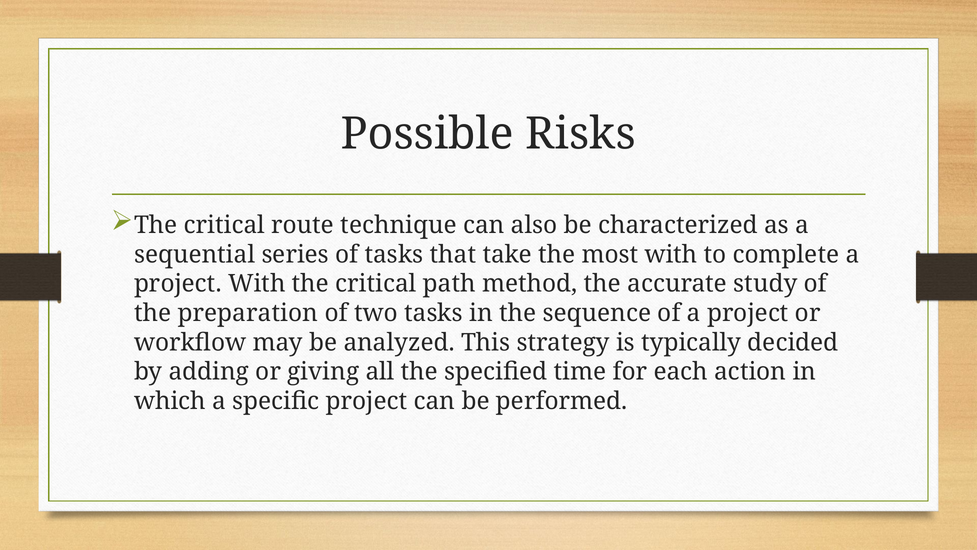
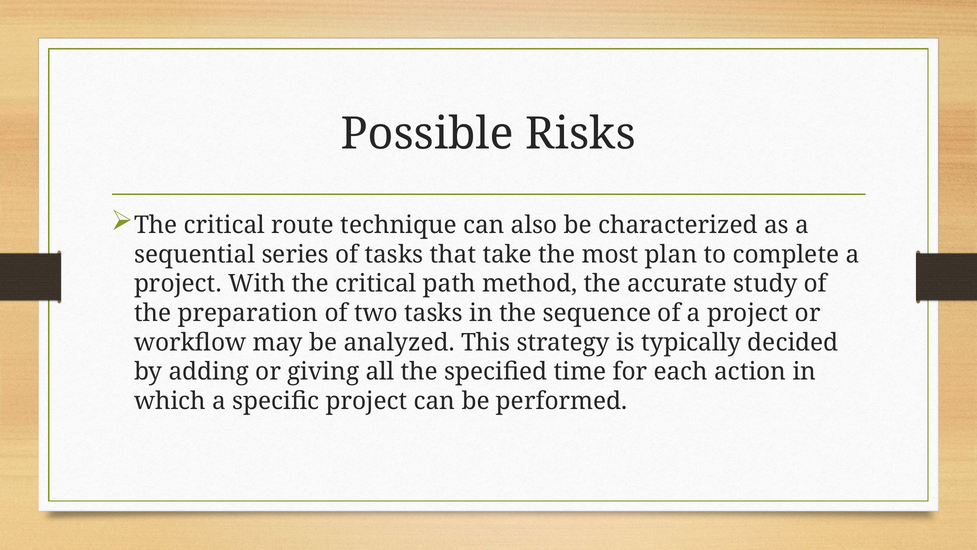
most with: with -> plan (671, 254)
